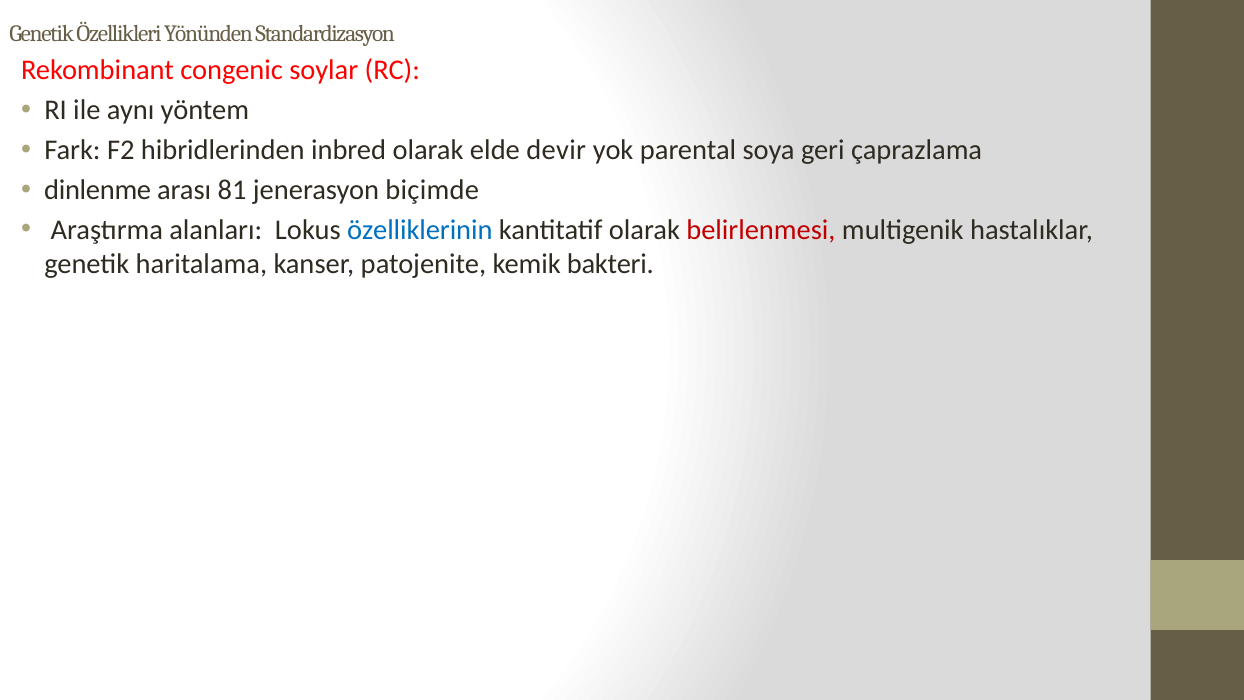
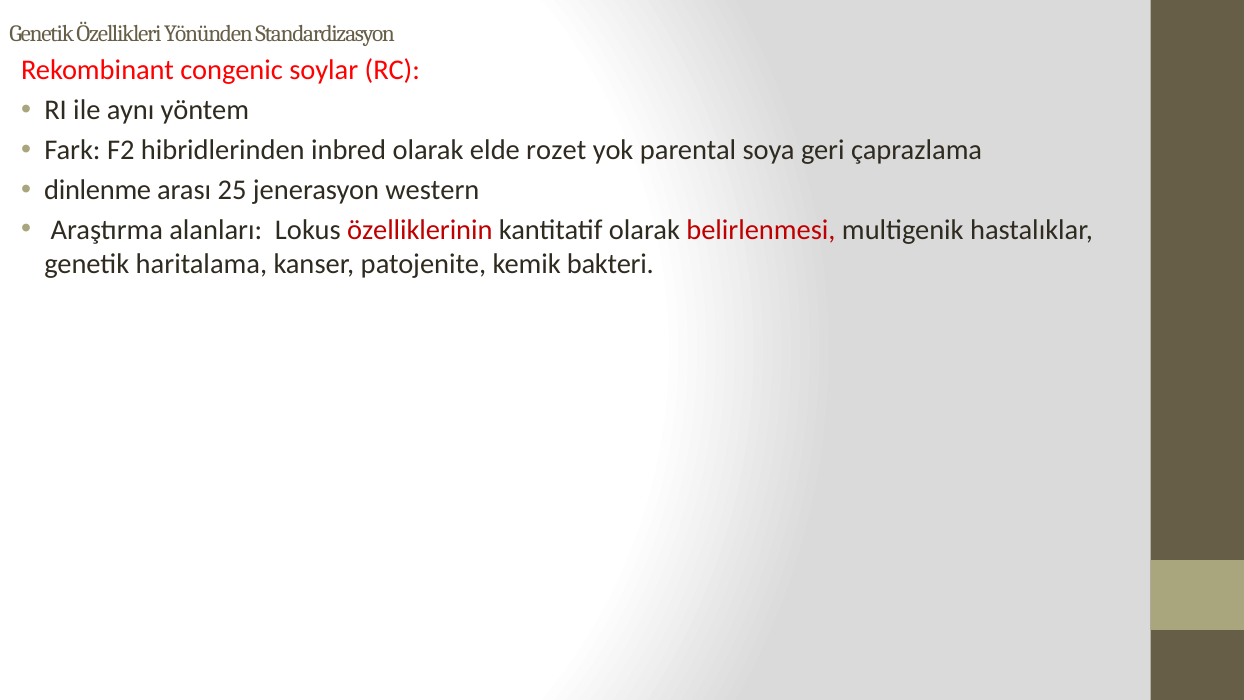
devir: devir -> rozet (556, 150)
81: 81 -> 25 (232, 190)
biçimde: biçimde -> western (432, 190)
özelliklerinin colour: blue -> red (420, 230)
